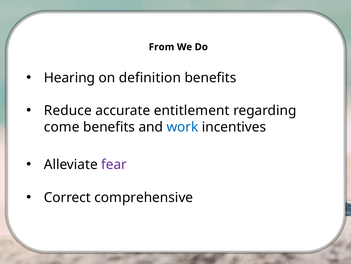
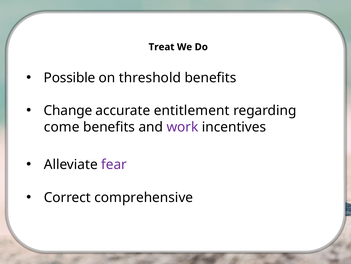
From: From -> Treat (162, 47)
Hearing: Hearing -> Possible (70, 78)
definition: definition -> threshold (150, 78)
Reduce: Reduce -> Change (68, 110)
work colour: blue -> purple (182, 127)
